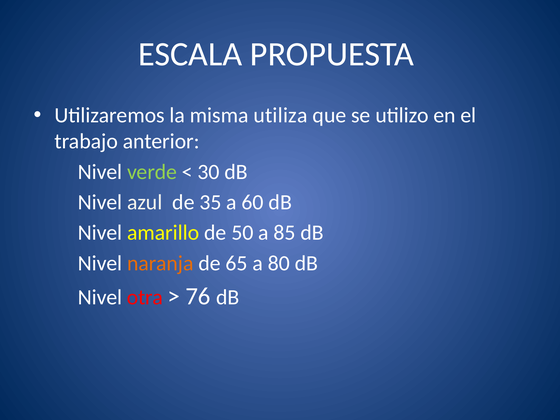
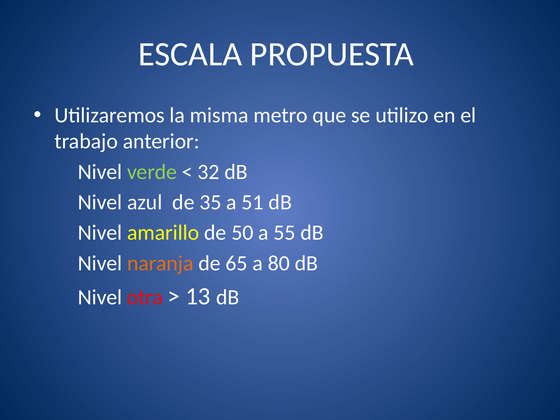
utiliza: utiliza -> metro (281, 115)
30: 30 -> 32 (209, 172)
60: 60 -> 51 (253, 202)
85: 85 -> 55 (285, 233)
76: 76 -> 13 (198, 296)
